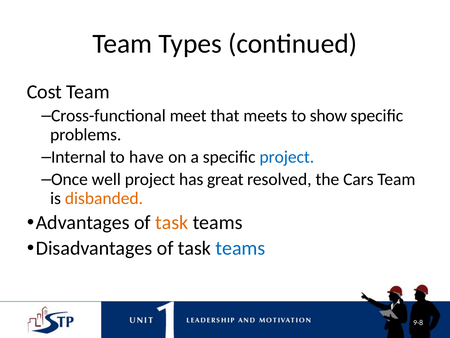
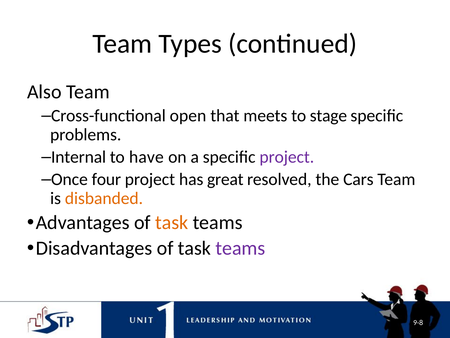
Cost: Cost -> Also (44, 92)
meet: meet -> open (188, 115)
show: show -> stage (328, 115)
project colour: blue -> purple (287, 157)
well: well -> four (106, 179)
teams colour: blue -> purple (240, 248)
